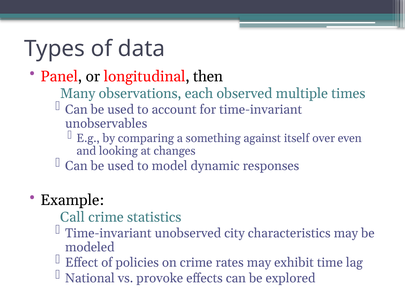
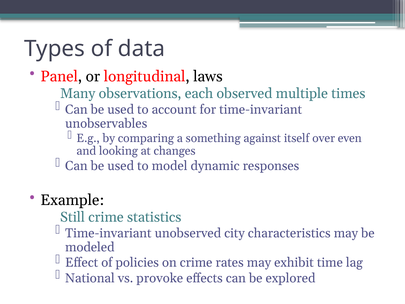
then: then -> laws (208, 76)
Call: Call -> Still (72, 217)
